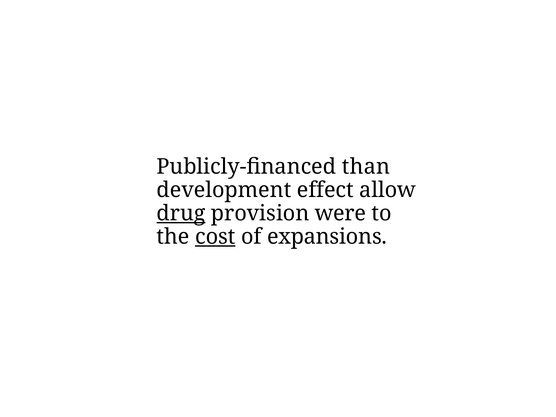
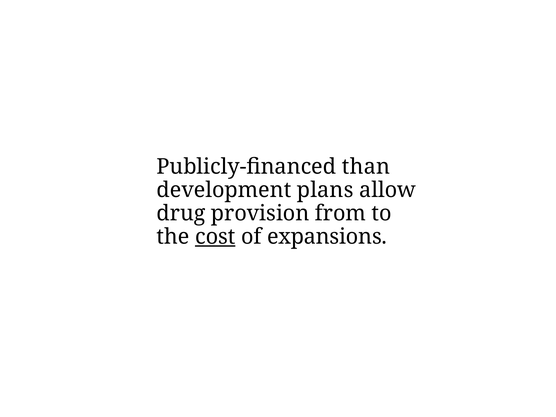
effect: effect -> plans (325, 190)
drug underline: present -> none (181, 213)
were: were -> from (340, 213)
